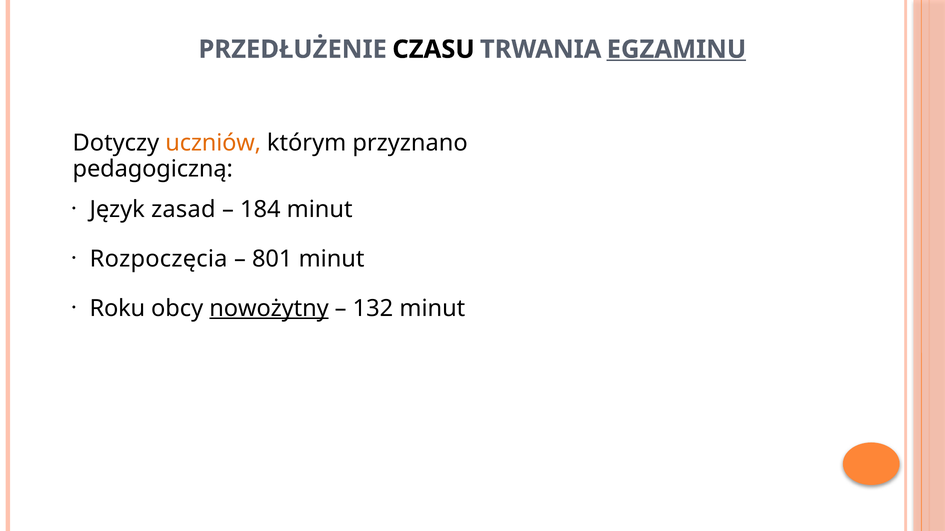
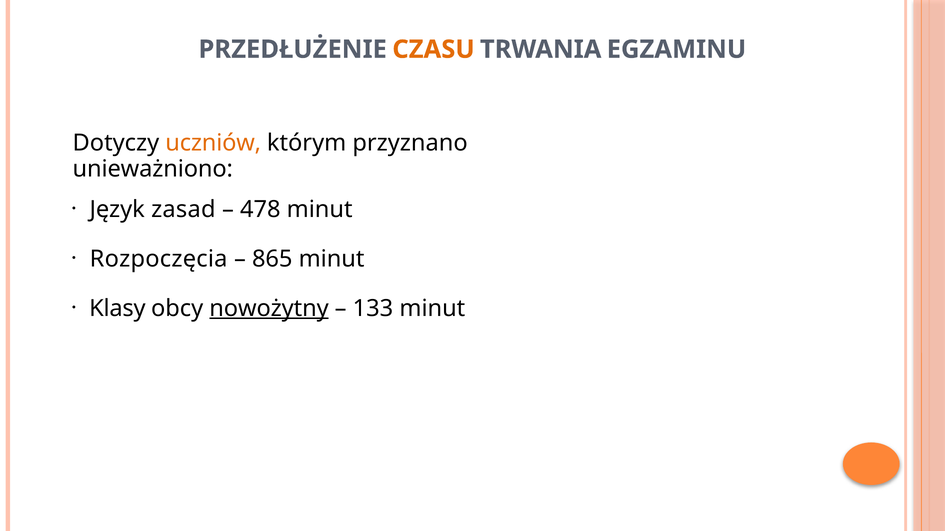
CZASU colour: black -> orange (433, 49)
EGZAMINU underline: present -> none (676, 49)
pedagogiczną: pedagogiczną -> unieważniono (153, 169)
184: 184 -> 478 (260, 210)
801: 801 -> 865 (272, 259)
Roku: Roku -> Klasy (117, 309)
132: 132 -> 133 (373, 309)
